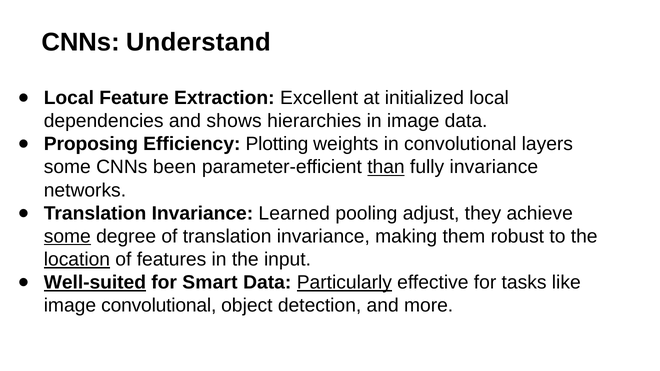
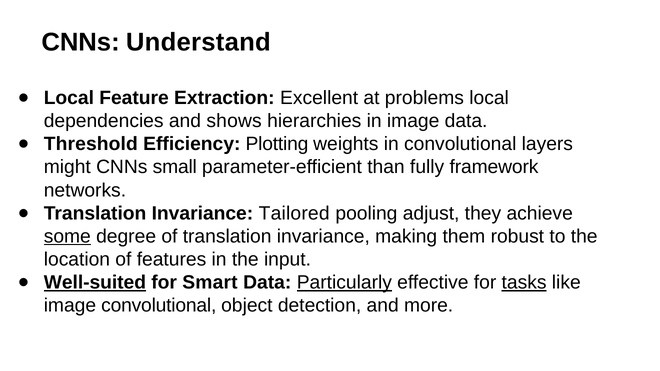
initialized: initialized -> problems (424, 98)
Proposing: Proposing -> Threshold (91, 144)
some: some -> might (67, 167)
been: been -> small (175, 167)
than underline: present -> none (386, 167)
fully invariance: invariance -> framework (494, 167)
Learned: Learned -> Tailored (294, 213)
location underline: present -> none (77, 260)
tasks underline: none -> present (524, 283)
